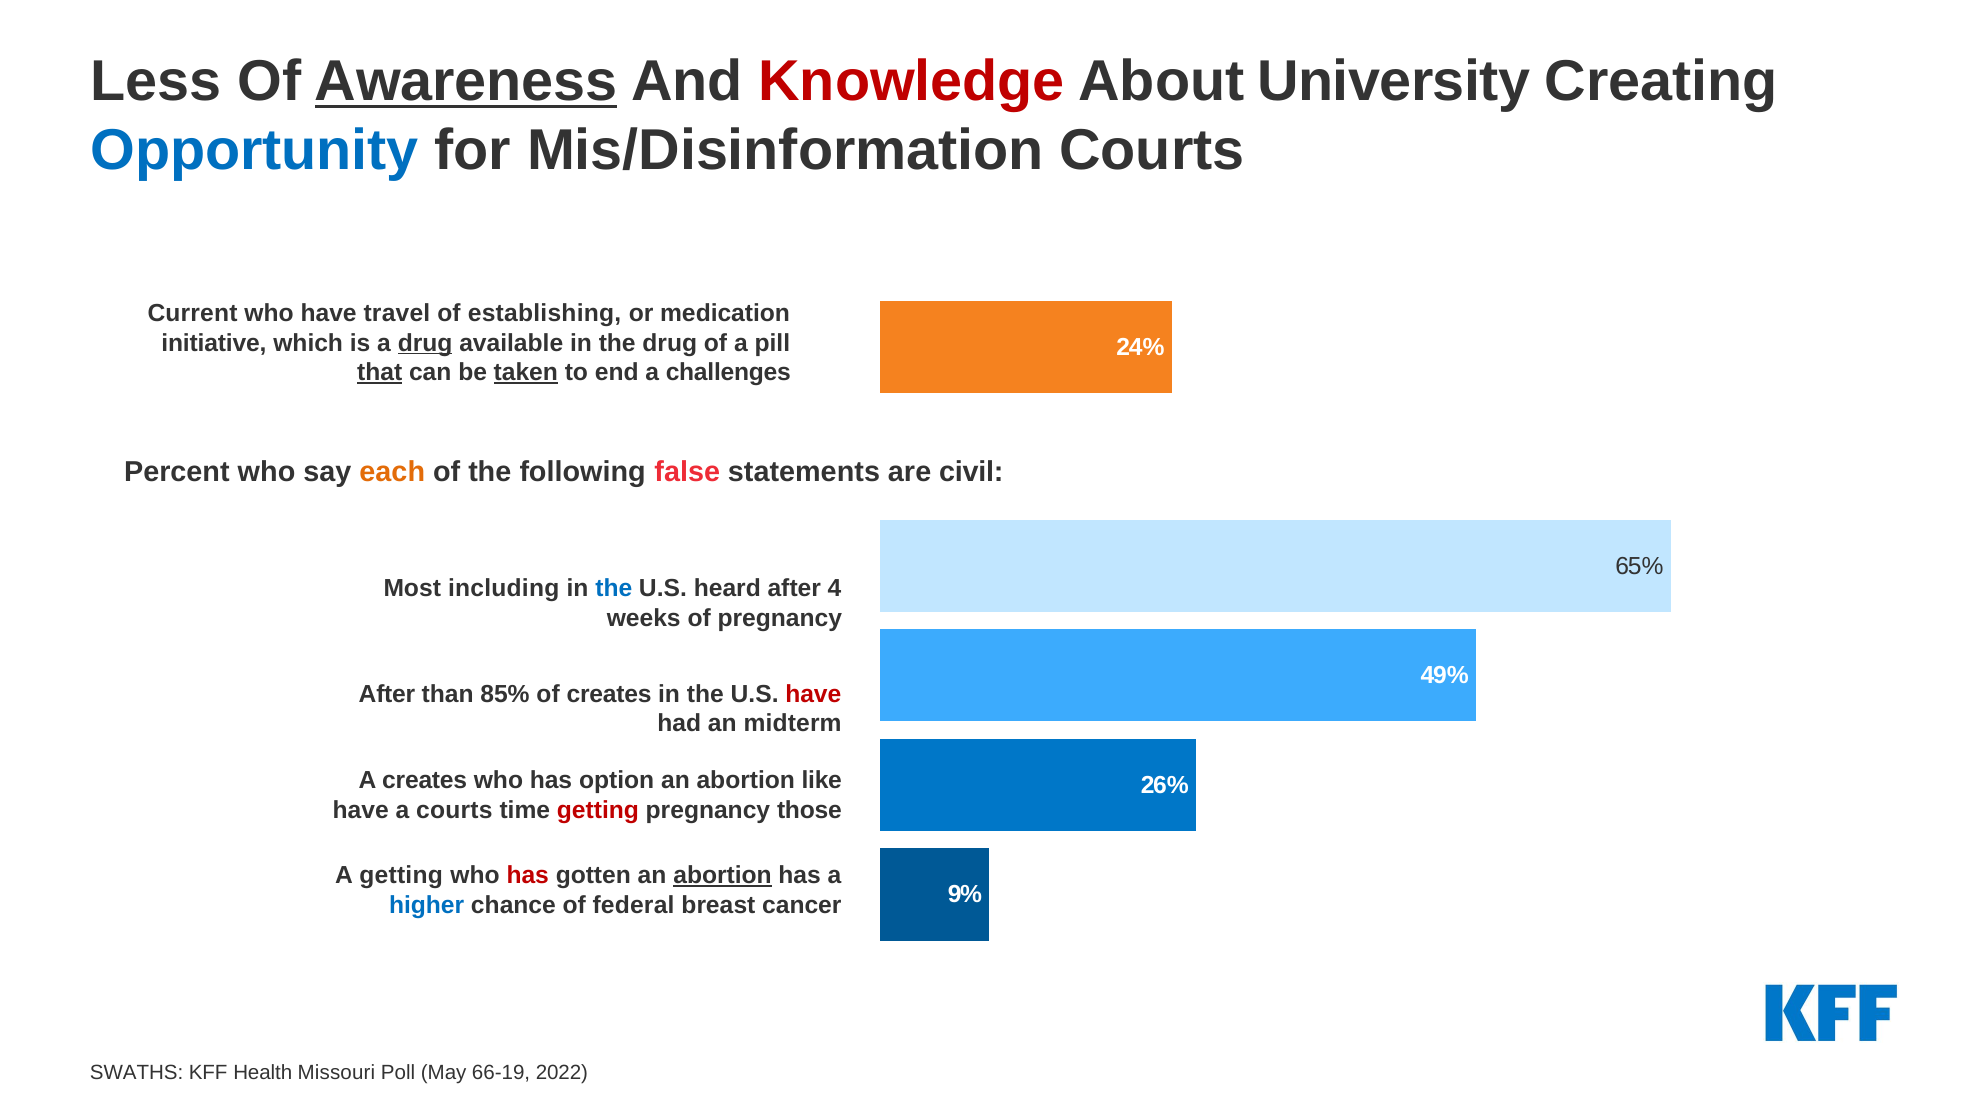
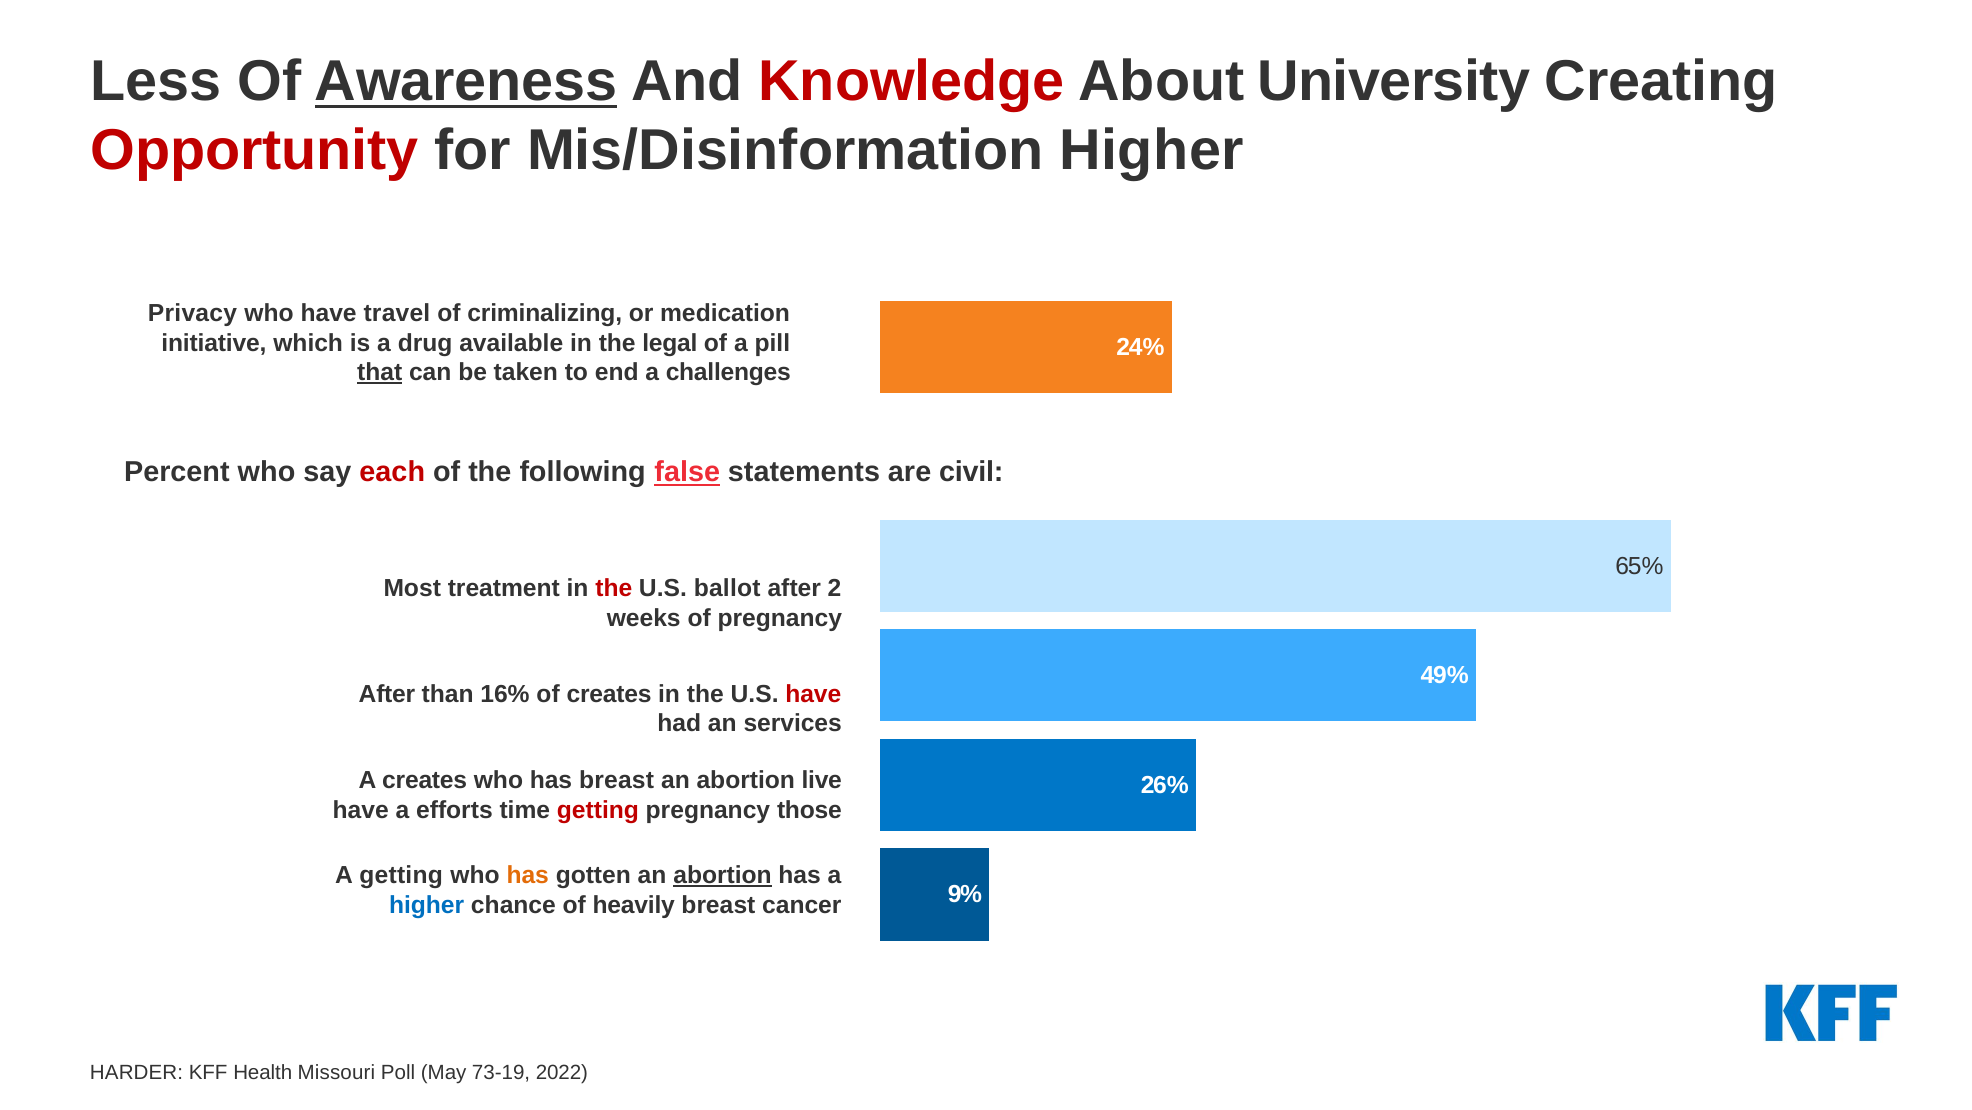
Opportunity colour: blue -> red (255, 151)
Mis/Disinformation Courts: Courts -> Higher (1152, 151)
Current: Current -> Privacy (192, 313)
establishing: establishing -> criminalizing (545, 313)
drug underline: present -> none (425, 343)
the drug: drug -> legal (670, 343)
taken underline: present -> none (526, 372)
each colour: orange -> red (392, 472)
false underline: none -> present (687, 472)
including: including -> treatment (504, 588)
the colour: blue -> red (614, 588)
heard: heard -> ballot (727, 588)
4: 4 -> 2 (835, 588)
85%: 85% -> 16% (505, 694)
midterm: midterm -> services (793, 723)
has option: option -> breast (617, 780)
like: like -> live (822, 780)
a courts: courts -> efforts (454, 810)
has colour: red -> orange (528, 875)
federal: federal -> heavily (634, 905)
SWATHS: SWATHS -> HARDER (137, 1072)
66-19: 66-19 -> 73-19 (501, 1072)
